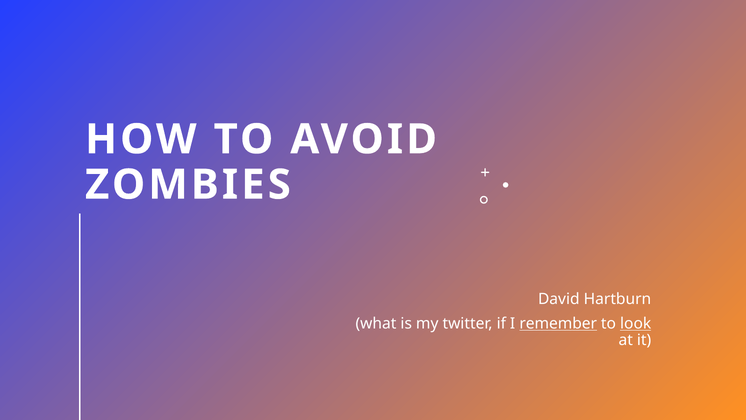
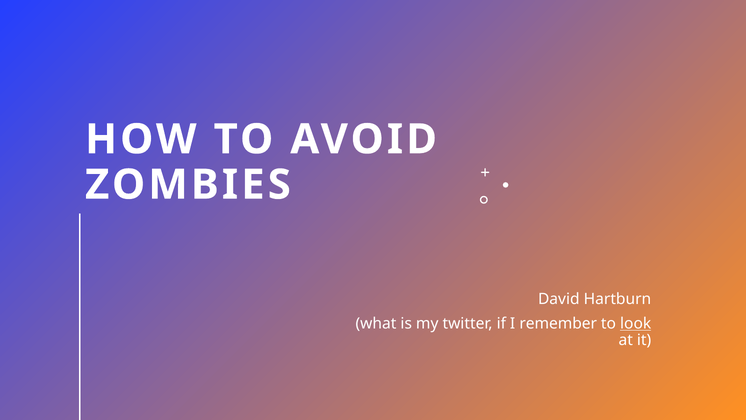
remember underline: present -> none (558, 323)
